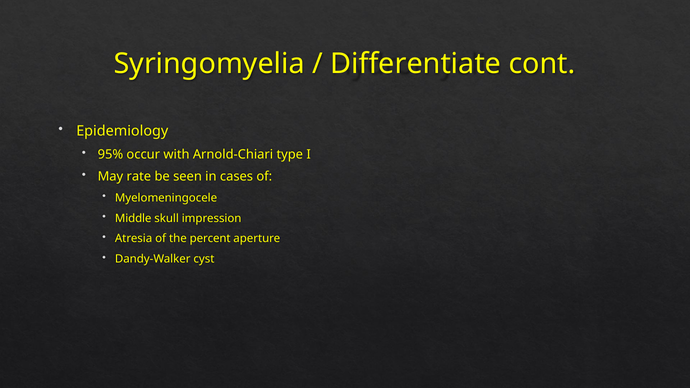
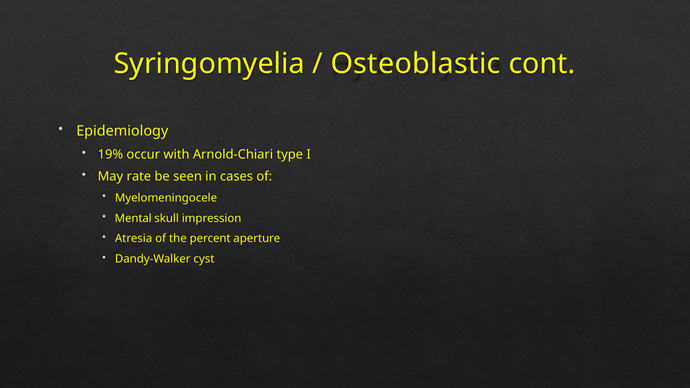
Differentiate: Differentiate -> Osteoblastic (416, 64)
95%: 95% -> 19% (110, 154)
Middle: Middle -> Mental (133, 218)
